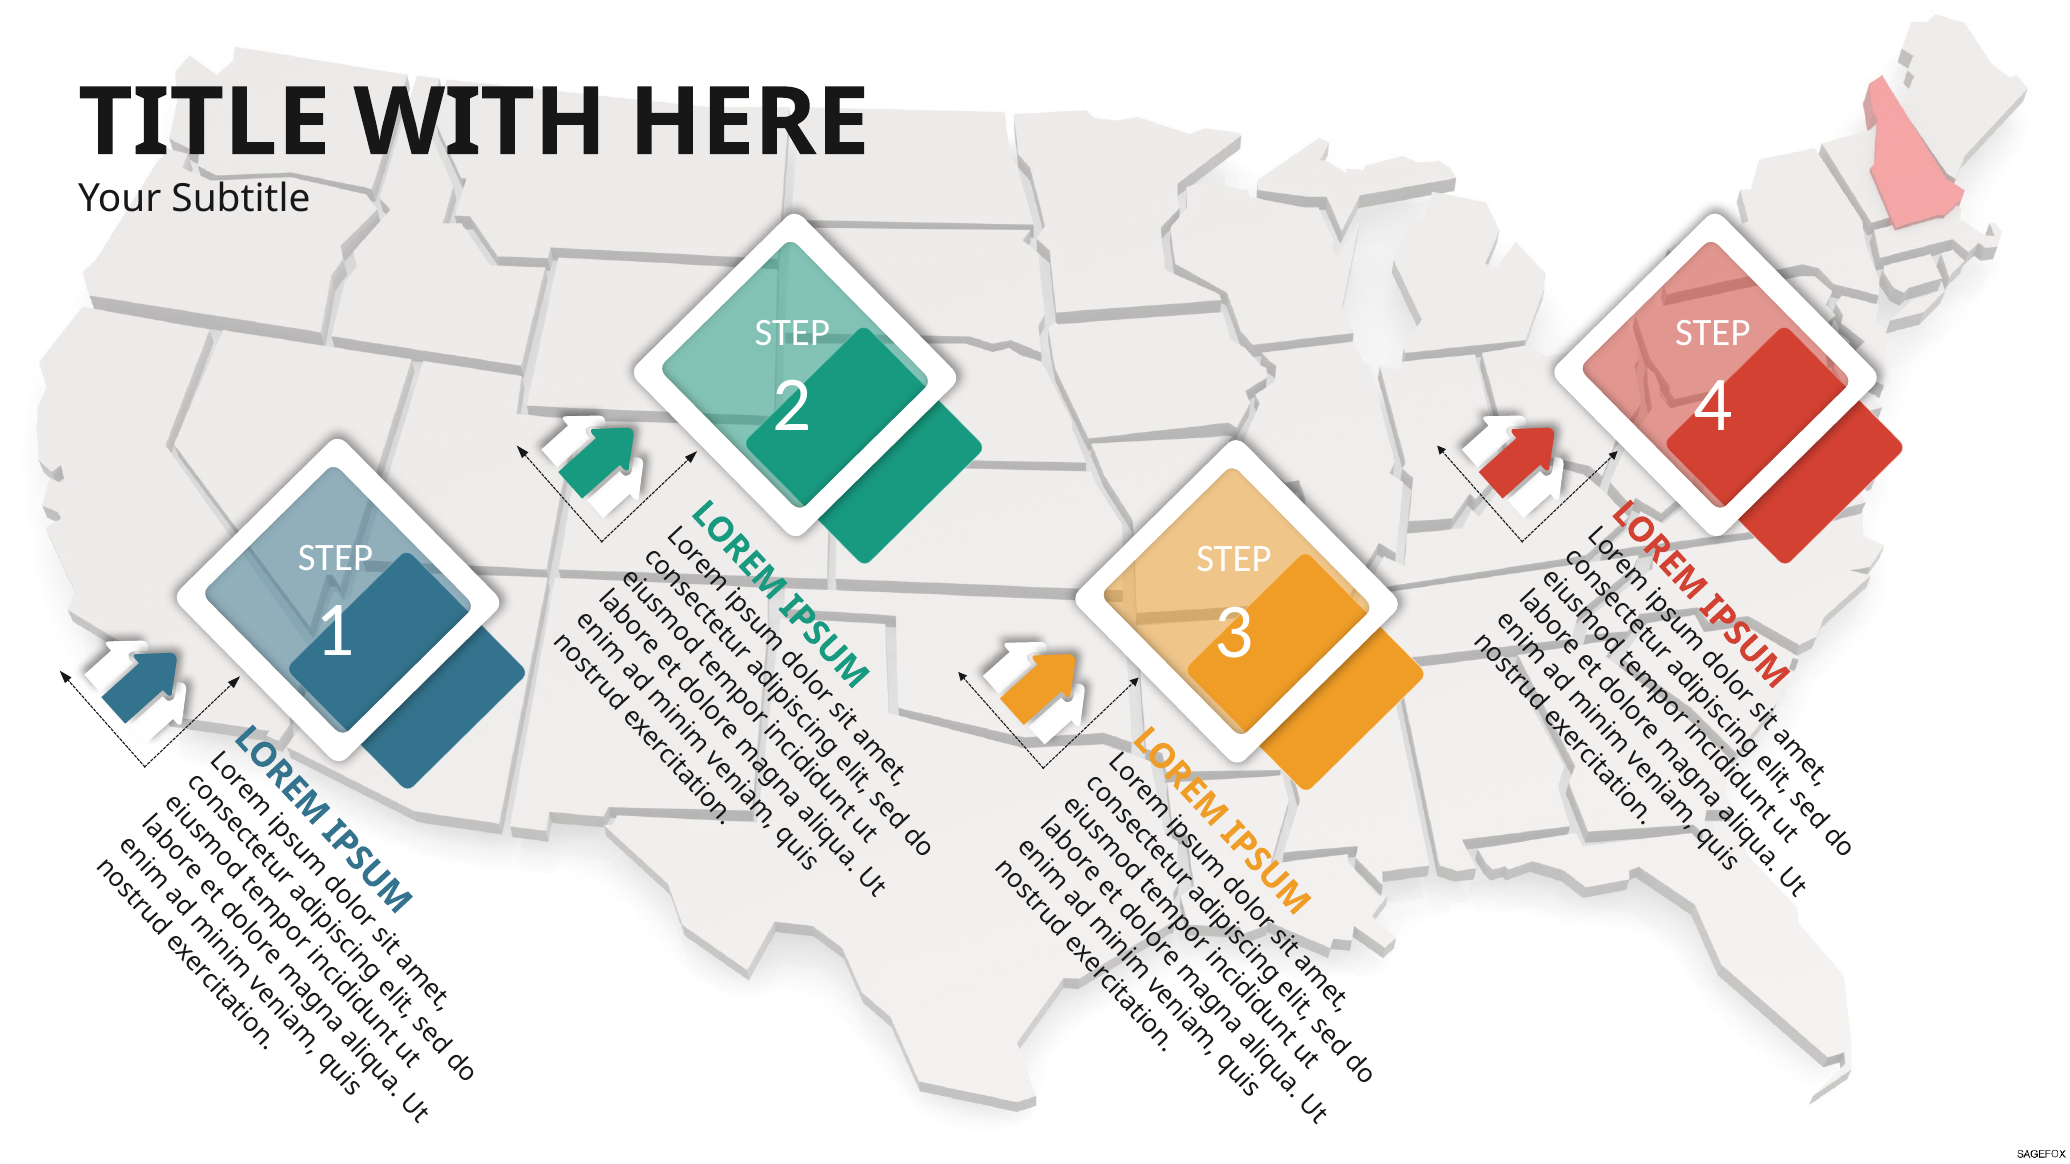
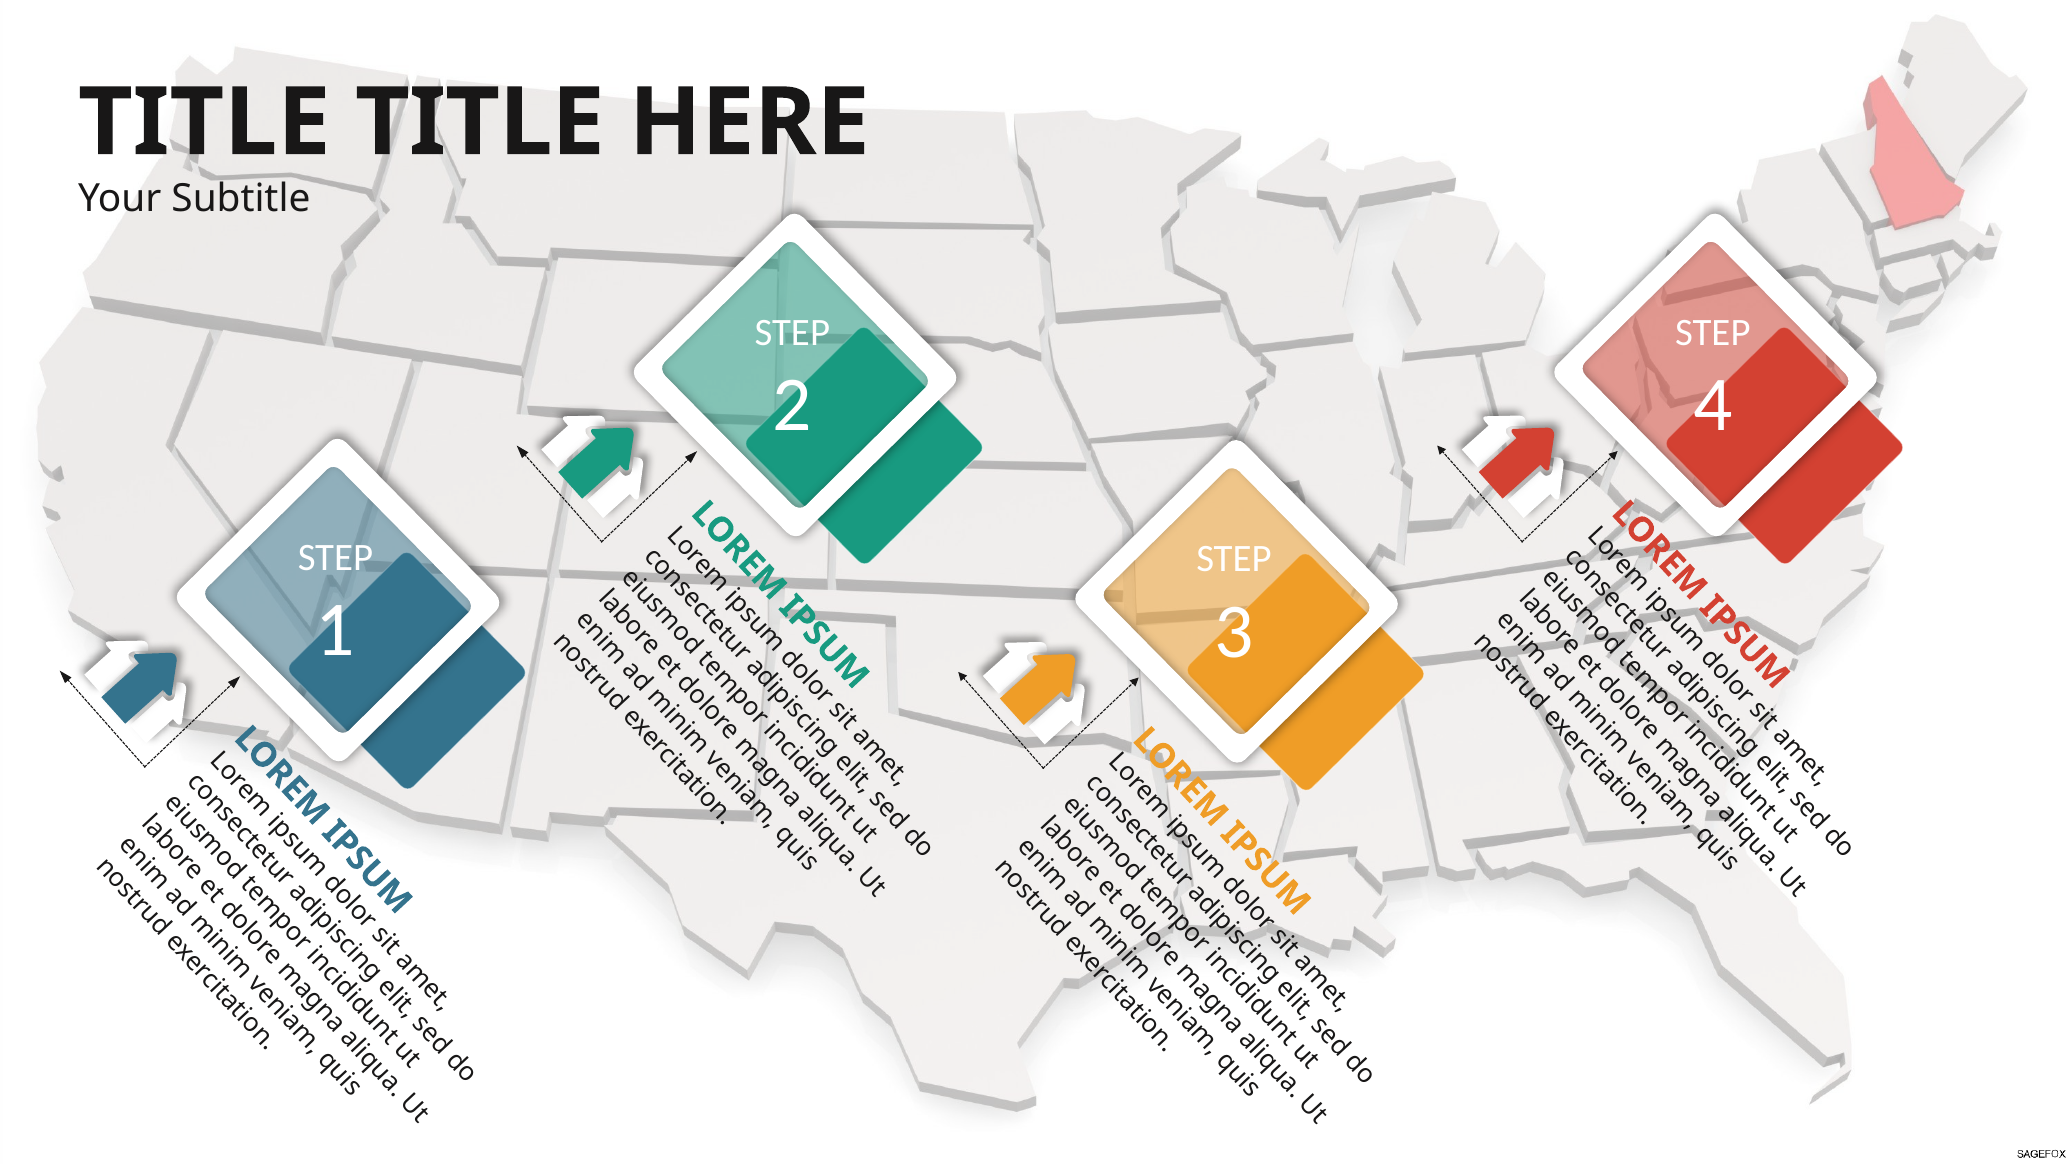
WITH: WITH -> TITLE (480, 123)
